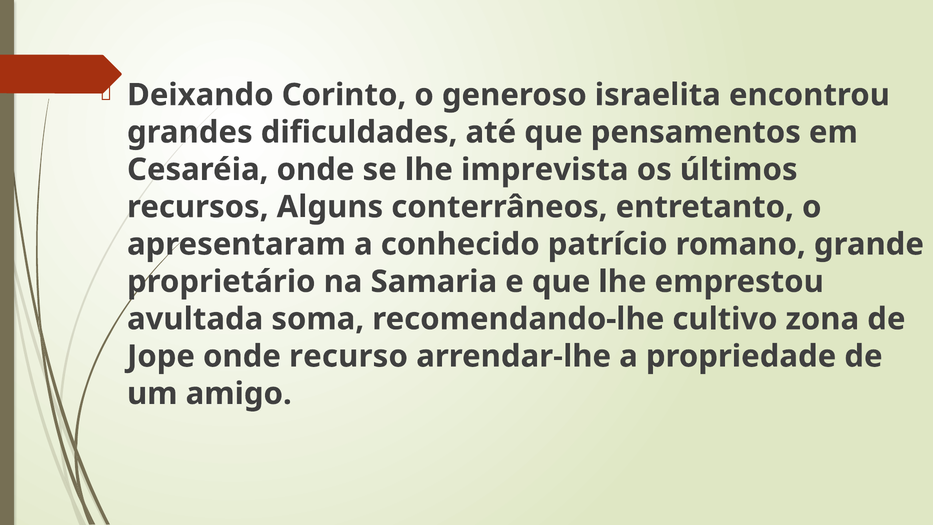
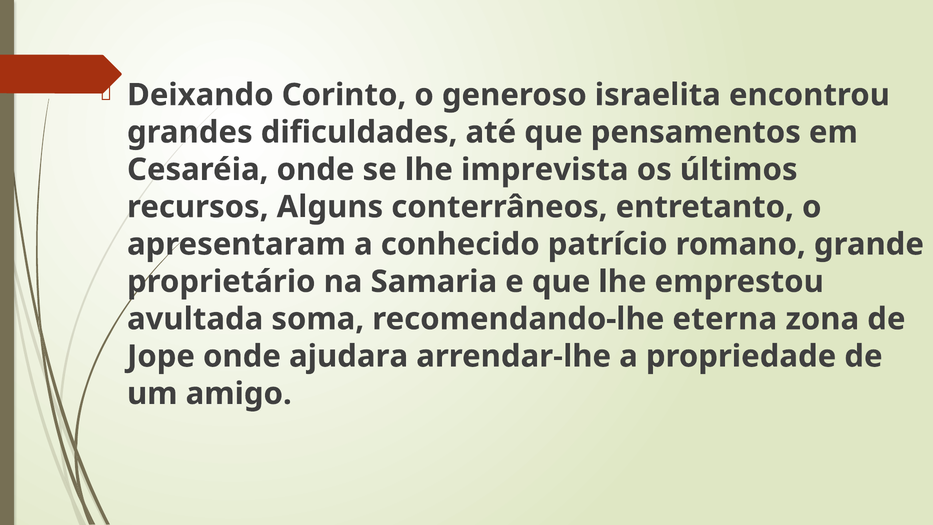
cultivo: cultivo -> eterna (725, 319)
recurso: recurso -> ajudara (349, 356)
